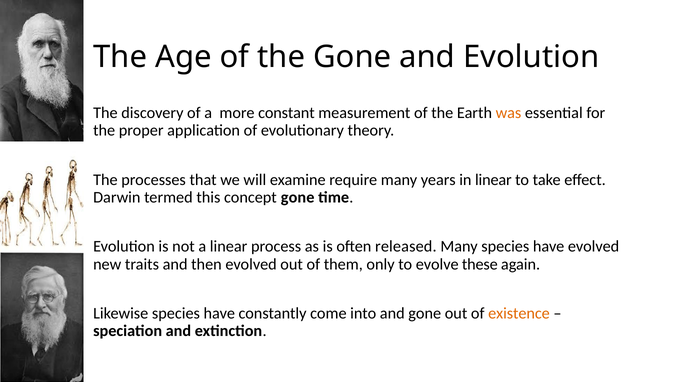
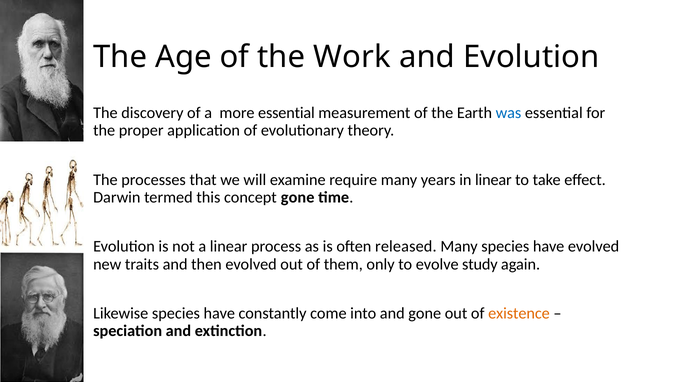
the Gone: Gone -> Work (352, 57)
more constant: constant -> essential (286, 113)
was colour: orange -> blue (508, 113)
these: these -> study (480, 264)
